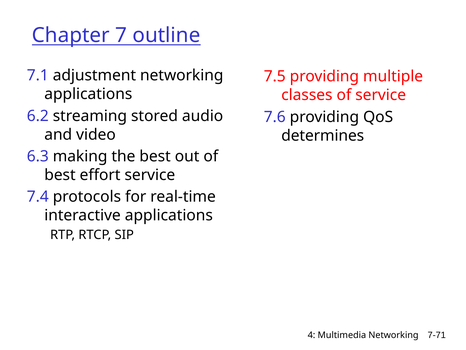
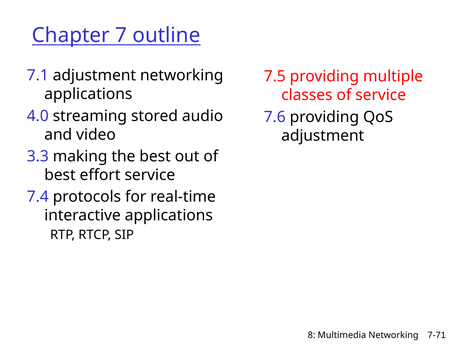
6.2: 6.2 -> 4.0 (38, 116)
determines: determines -> adjustment (323, 135)
6.3: 6.3 -> 3.3 (38, 156)
4: 4 -> 8 (312, 335)
